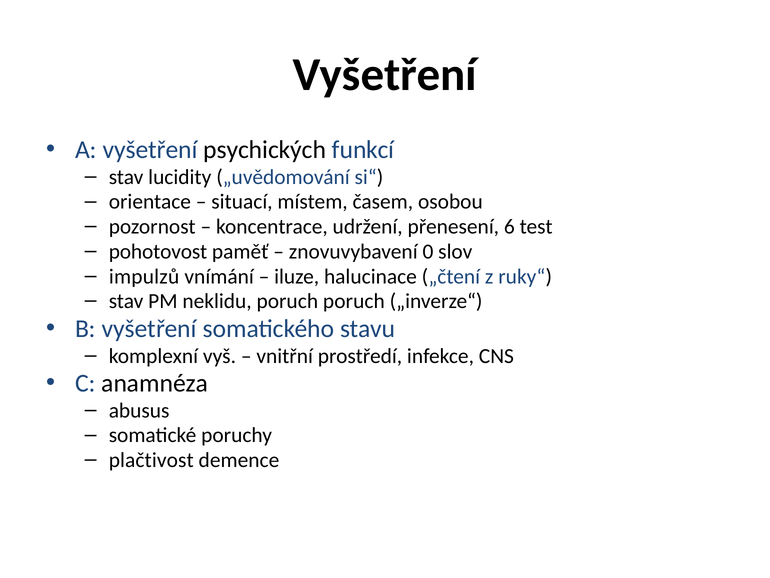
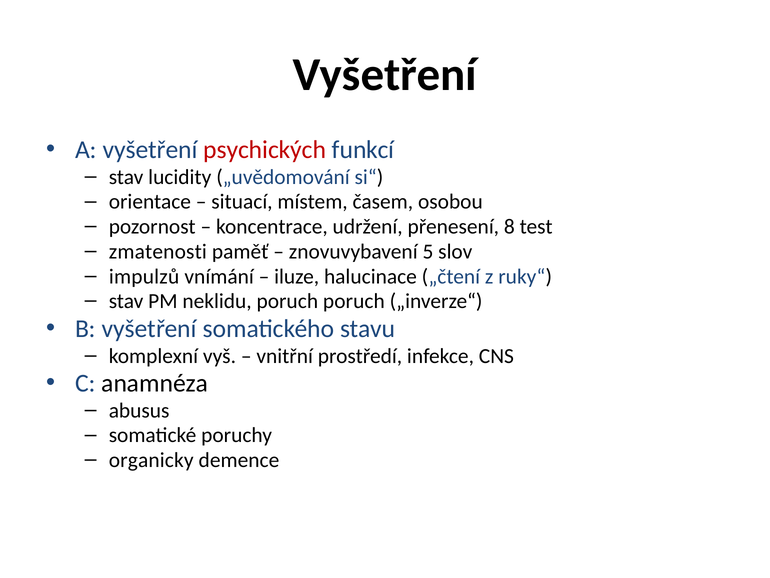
psychických colour: black -> red (265, 150)
6: 6 -> 8 (509, 227)
pohotovost: pohotovost -> zmatenosti (158, 251)
0: 0 -> 5 (428, 251)
plačtivost: plačtivost -> organicky (151, 460)
